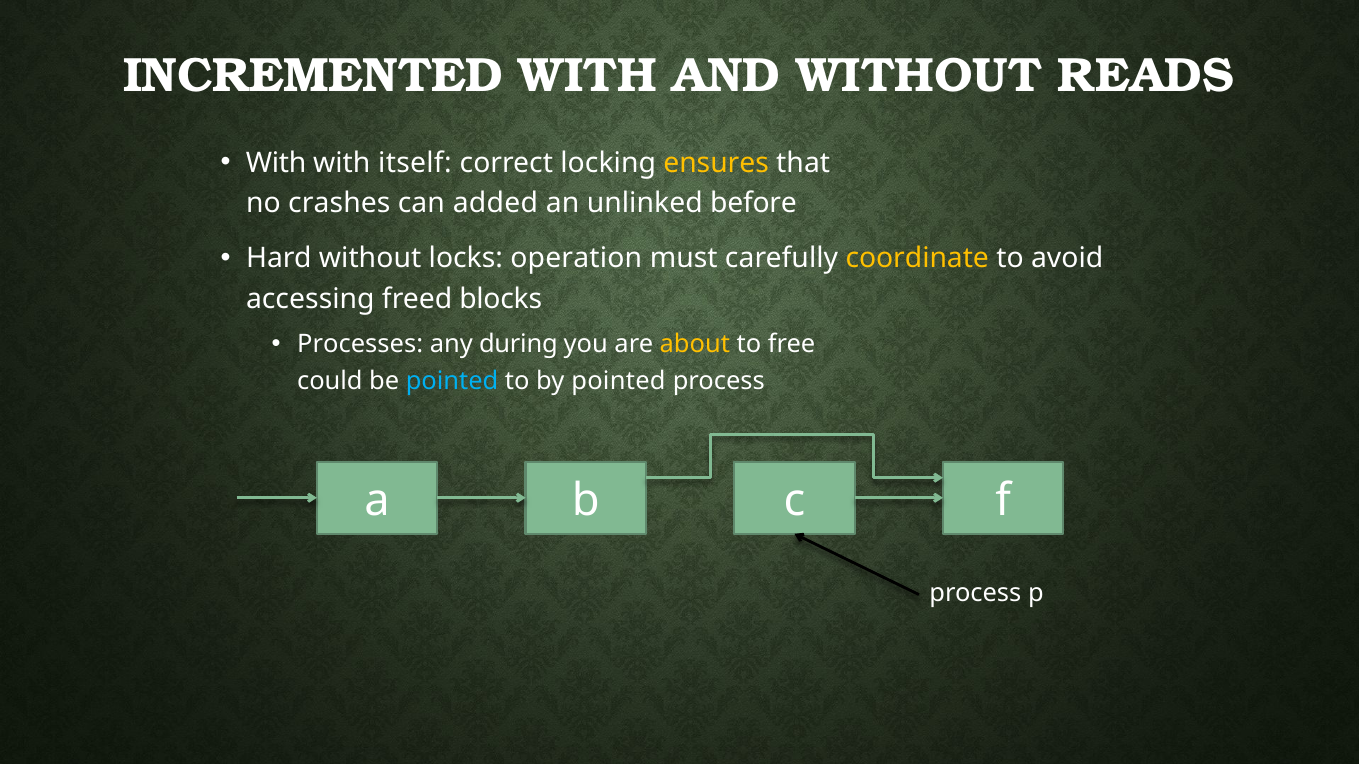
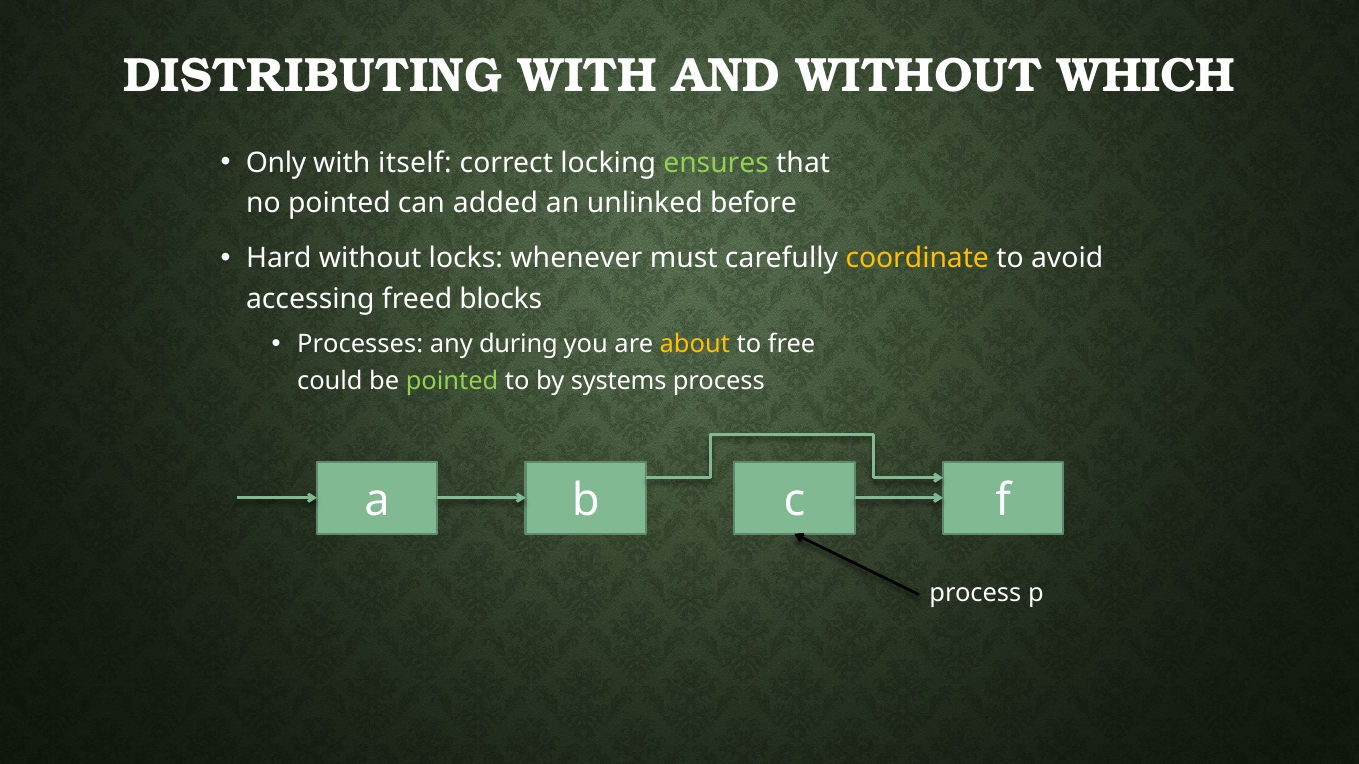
INCREMENTED: INCREMENTED -> DISTRIBUTING (313, 76)
READS: READS -> WHICH (1146, 76)
With: With -> Only (276, 163)
ensures colour: yellow -> light green (716, 163)
no crashes: crashes -> pointed (339, 204)
operation: operation -> whenever (576, 259)
pointed colour: light blue -> light green (452, 381)
by pointed: pointed -> systems (619, 381)
